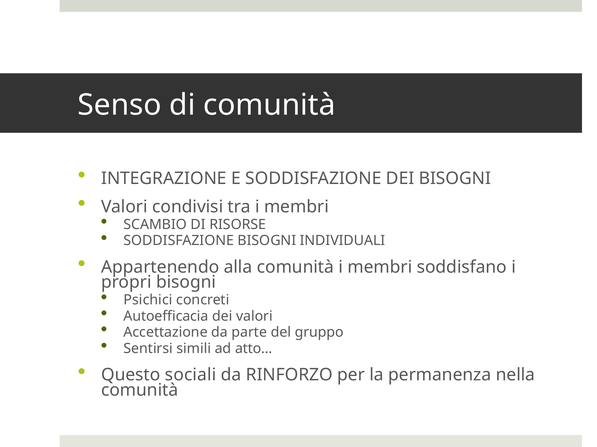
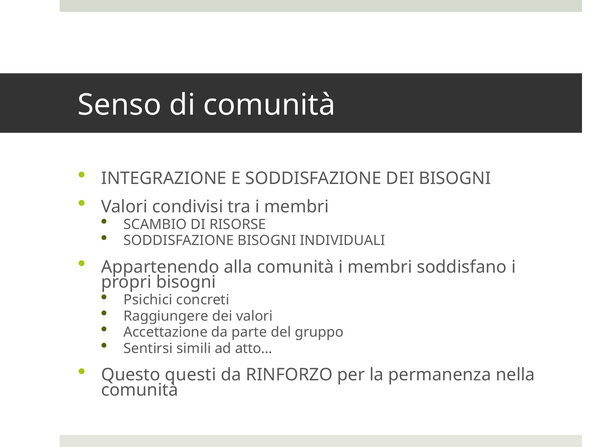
Autoefficacia: Autoefficacia -> Raggiungere (166, 317)
sociali: sociali -> questi (191, 376)
